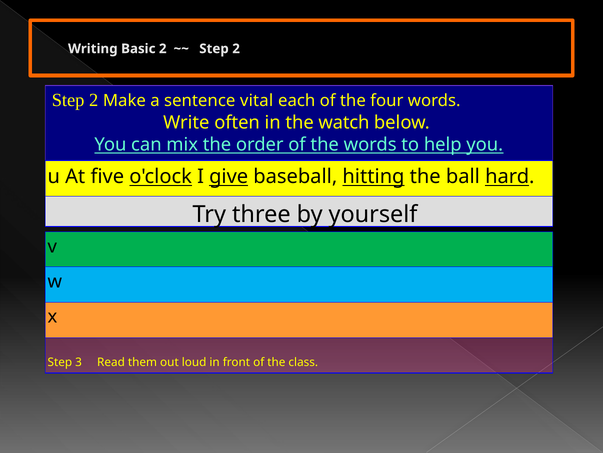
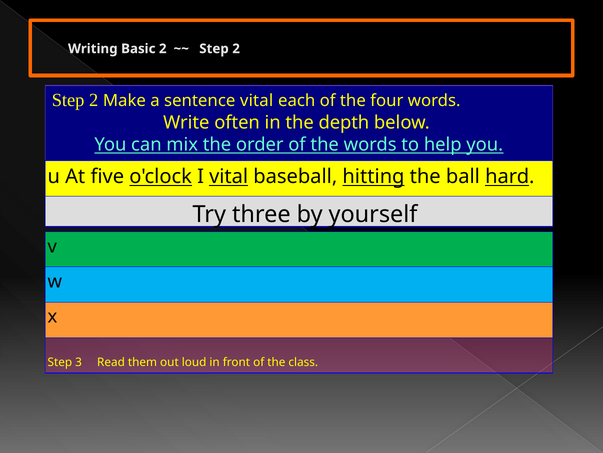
watch: watch -> depth (344, 122)
I give: give -> vital (229, 176)
